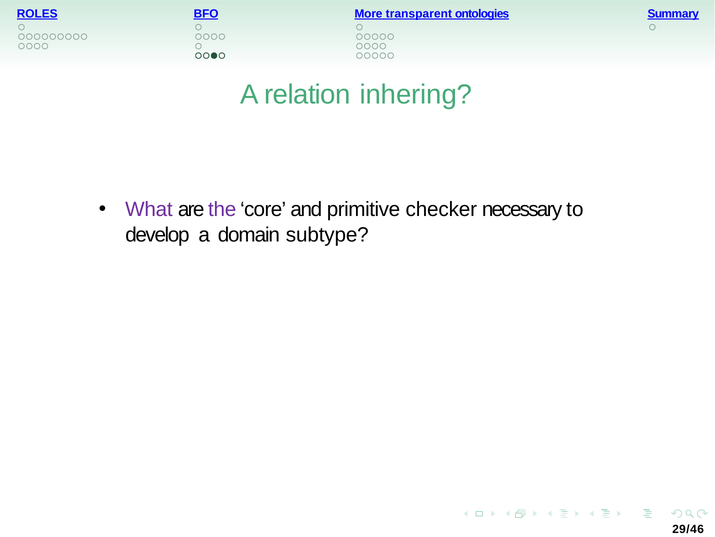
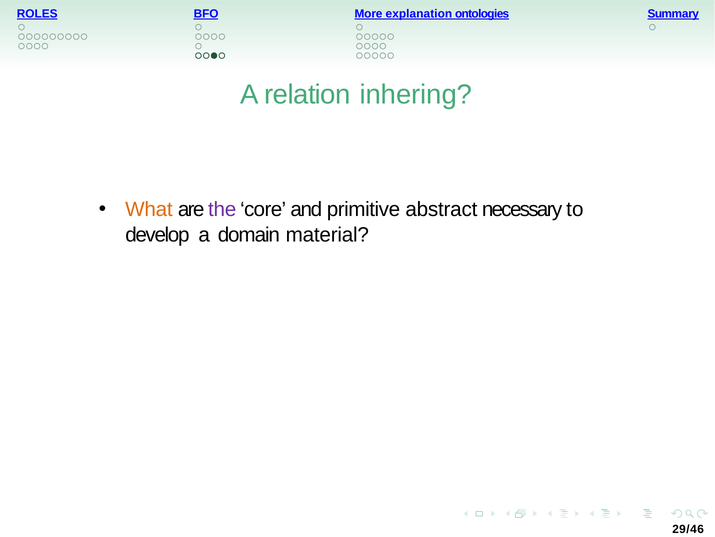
transparent: transparent -> explanation (419, 14)
What colour: purple -> orange (149, 210)
checker: checker -> abstract (441, 210)
subtype: subtype -> material (327, 235)
